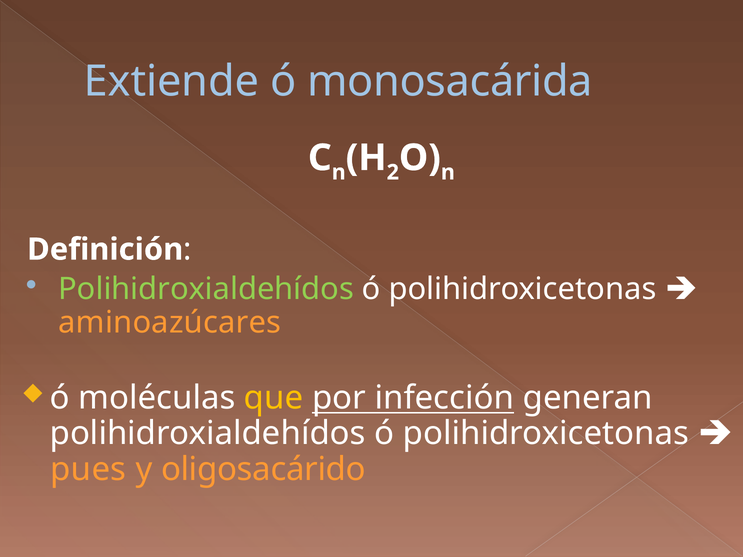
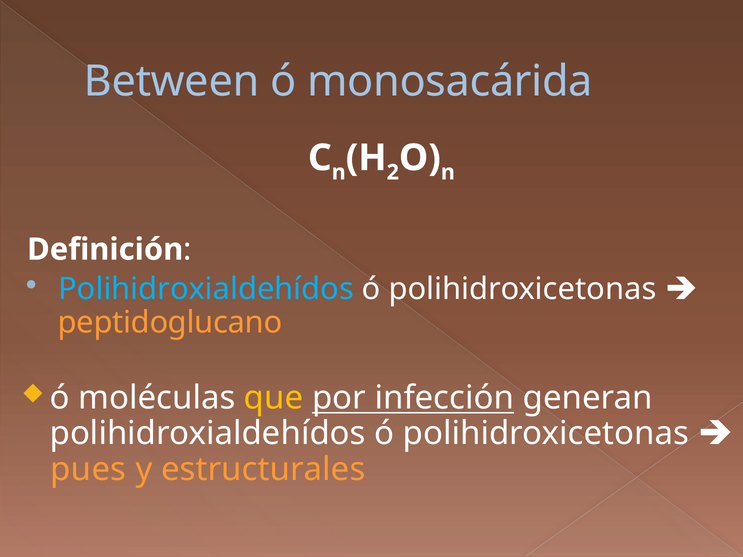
Extiende: Extiende -> Between (172, 82)
Polihidroxialdehídos colour: light green -> light blue (206, 289)
aminoazúcares: aminoazúcares -> peptidoglucano (170, 323)
oligosacárido: oligosacárido -> estructurales (263, 469)
